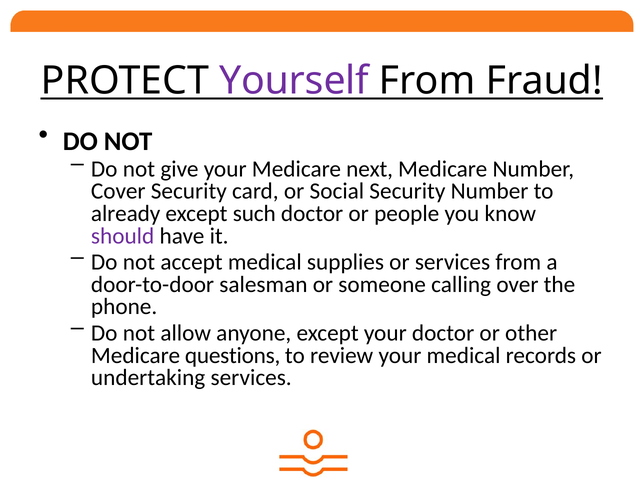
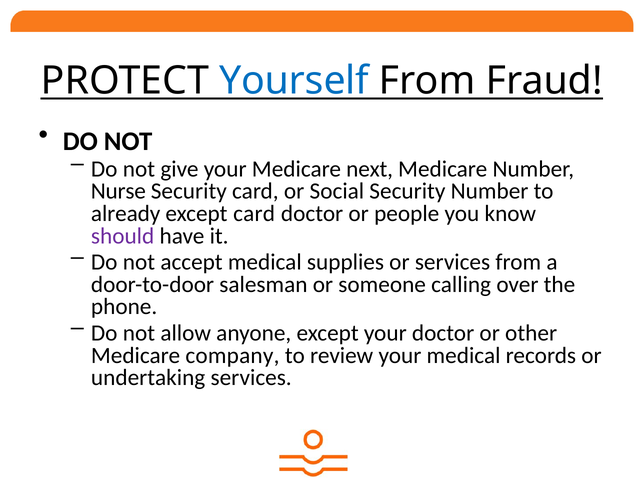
Yourself colour: purple -> blue (294, 81)
Cover: Cover -> Nurse (118, 191)
except such: such -> card (254, 214)
questions: questions -> company (232, 355)
